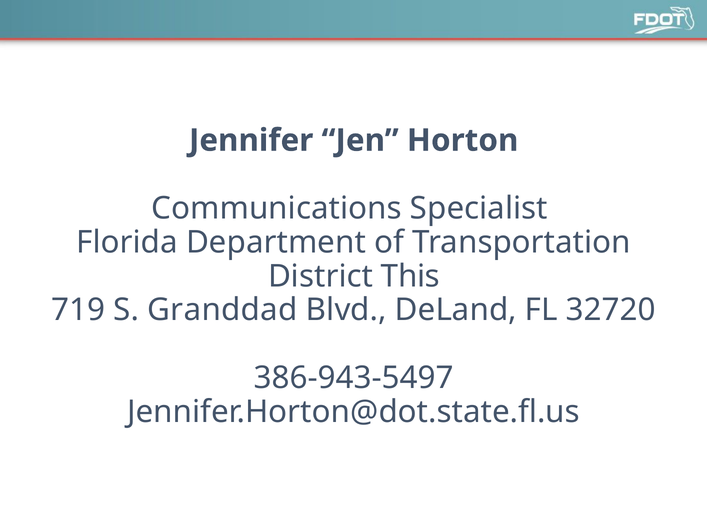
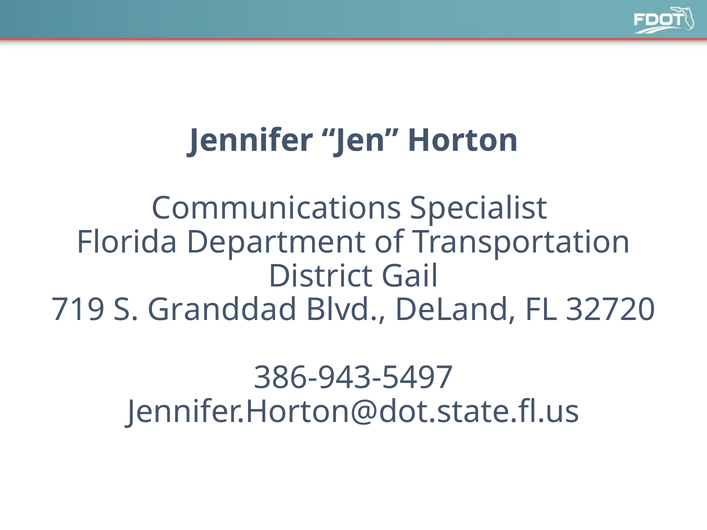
This: This -> Gail (410, 276)
